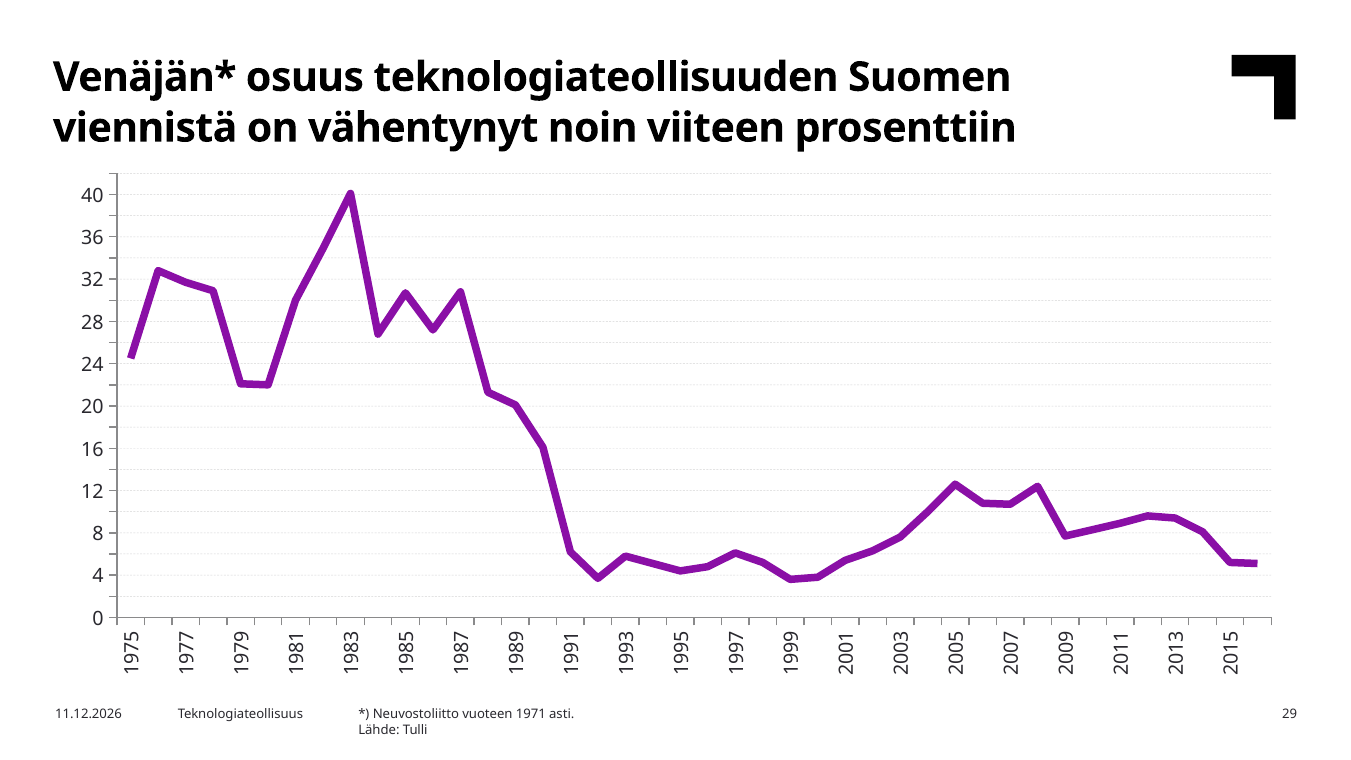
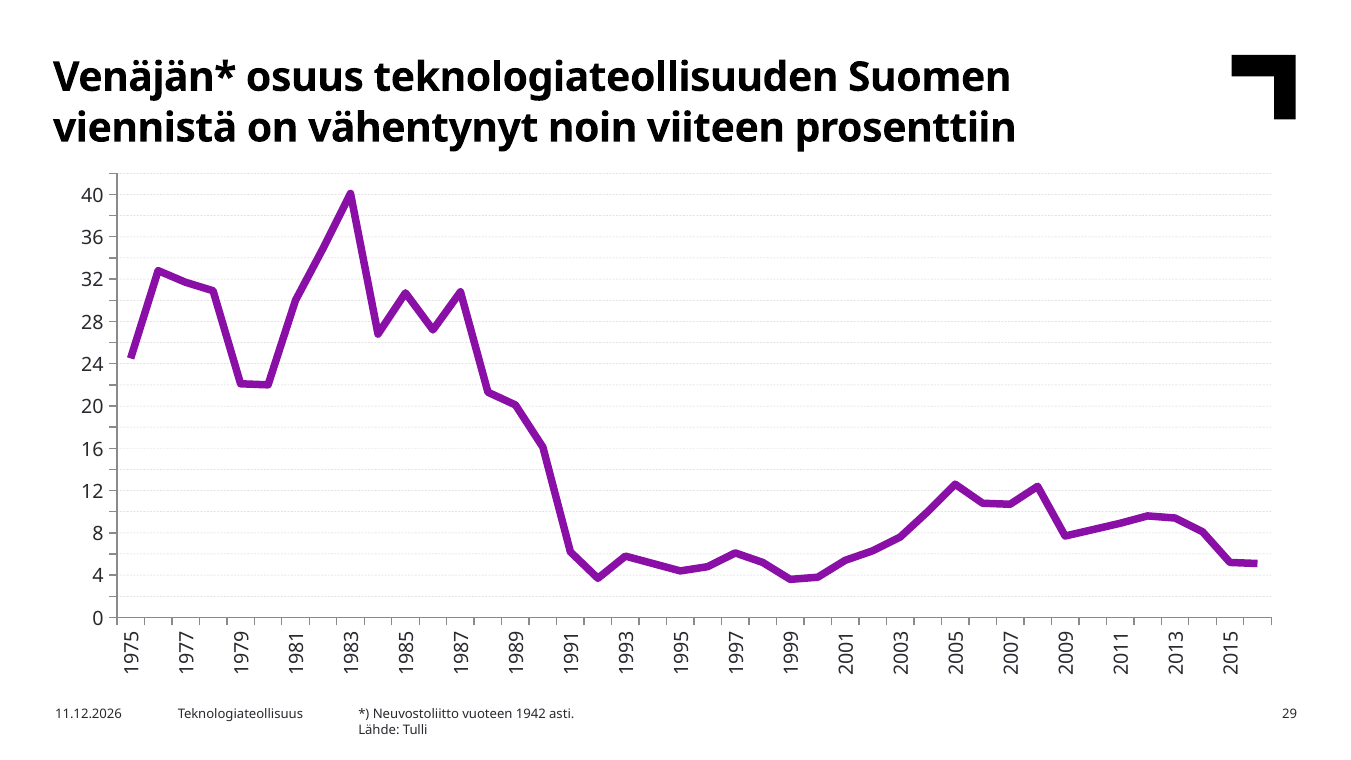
1971: 1971 -> 1942 (531, 714)
